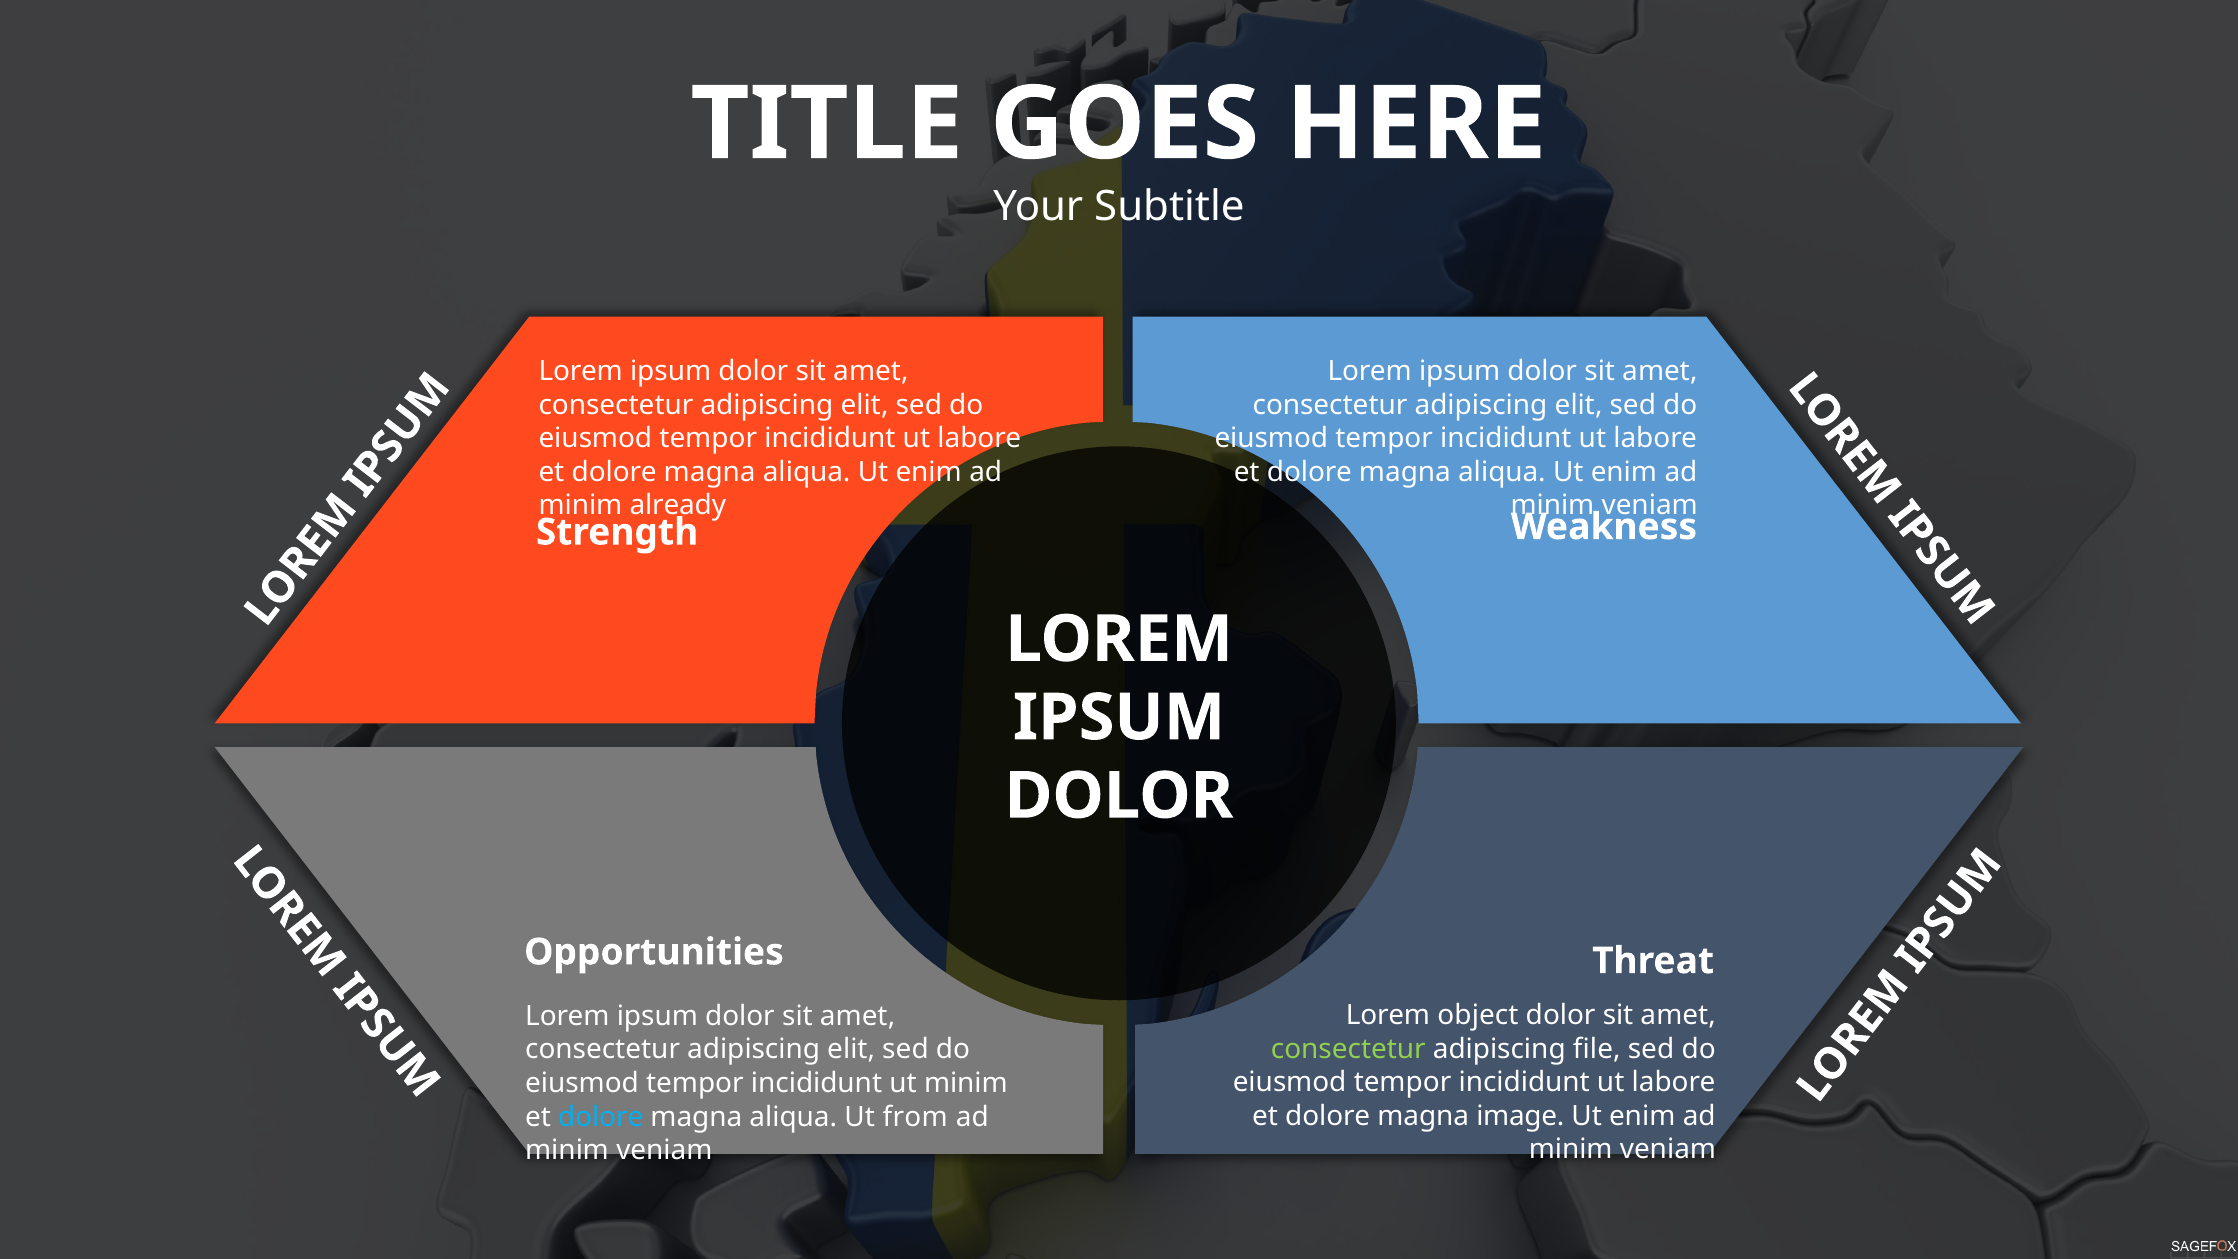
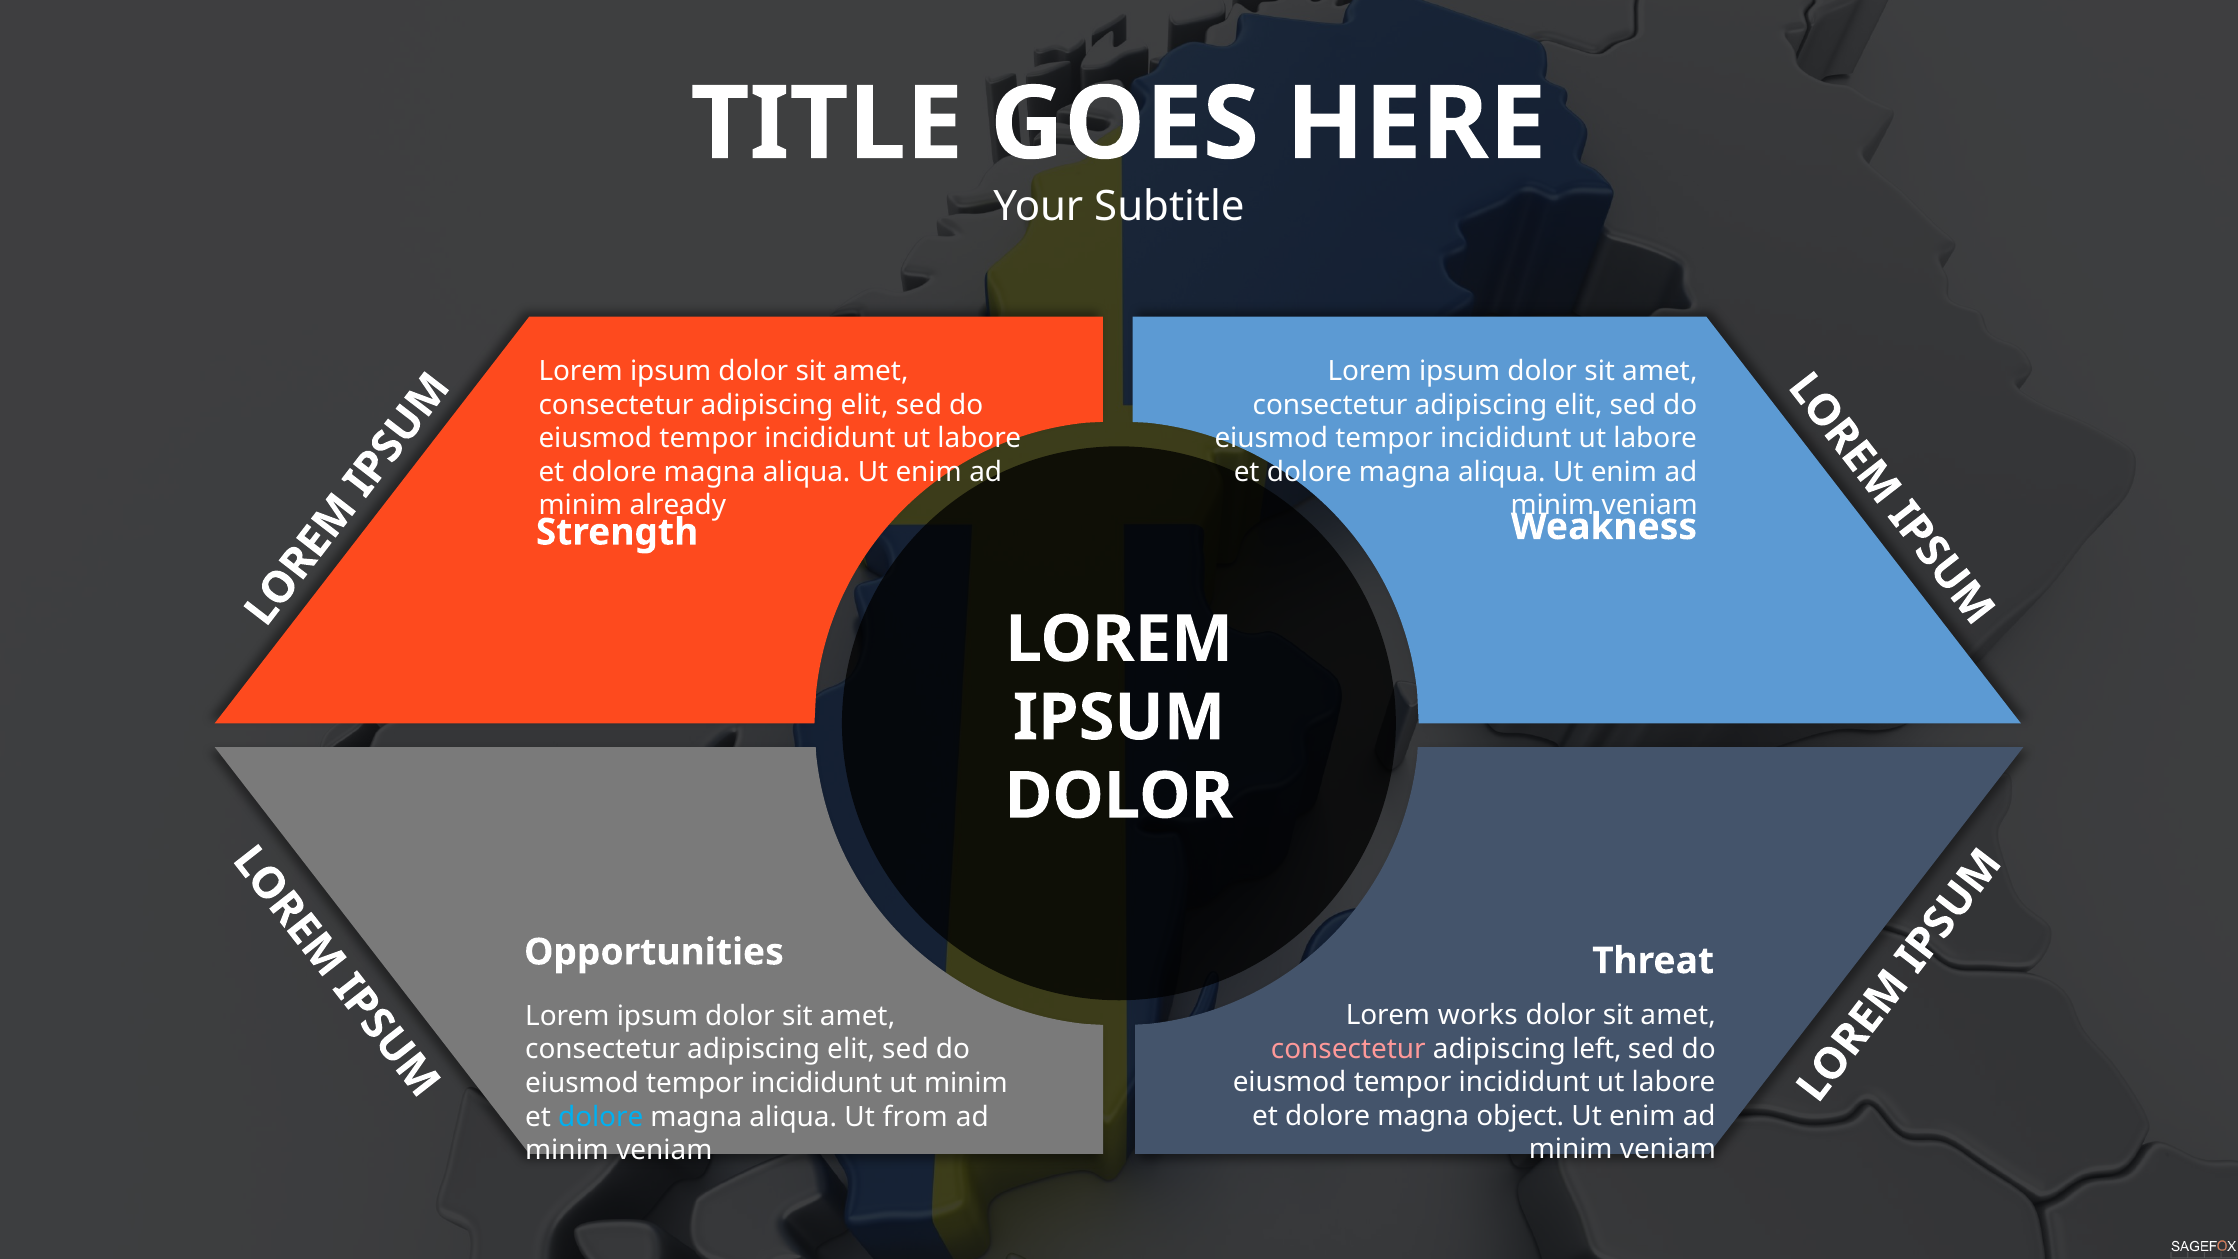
object: object -> works (1478, 1015)
consectetur colour: light green -> pink (1348, 1049)
file: file -> left (1597, 1049)
image: image -> object (1520, 1116)
